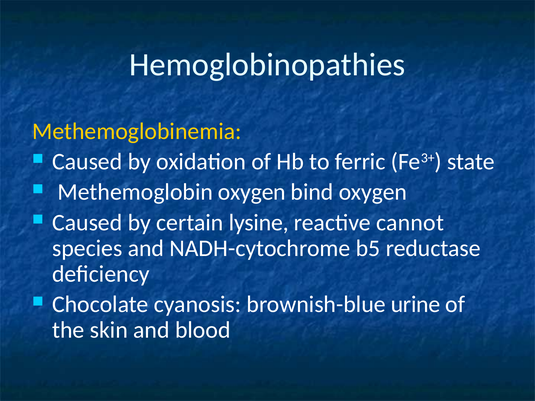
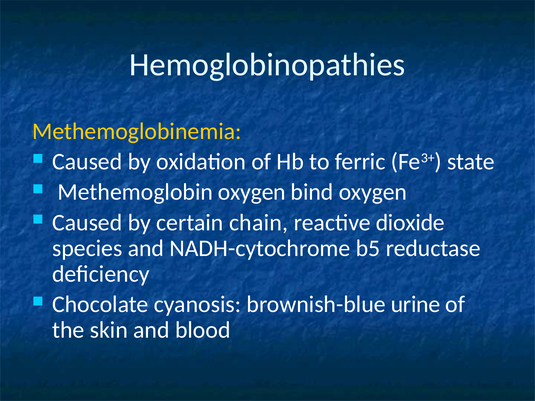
lysine: lysine -> chain (259, 223)
cannot: cannot -> dioxide (410, 223)
